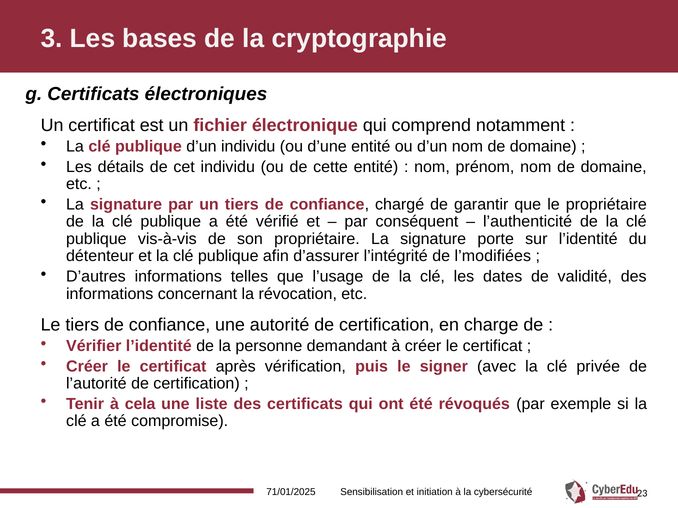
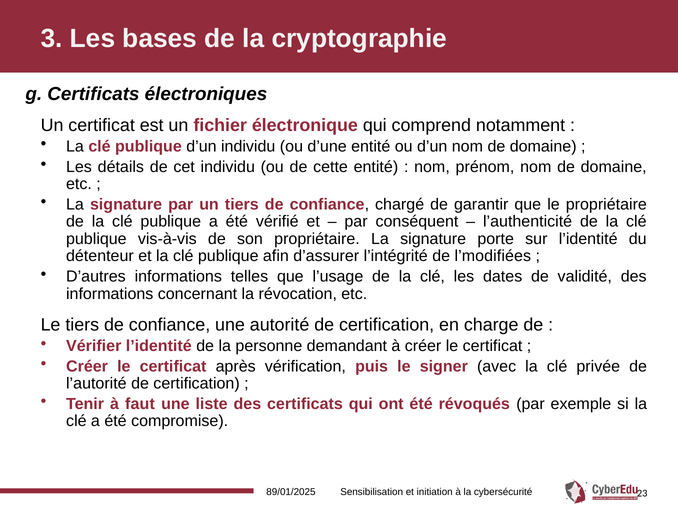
cela: cela -> faut (140, 404)
71/01/2025: 71/01/2025 -> 89/01/2025 (291, 492)
